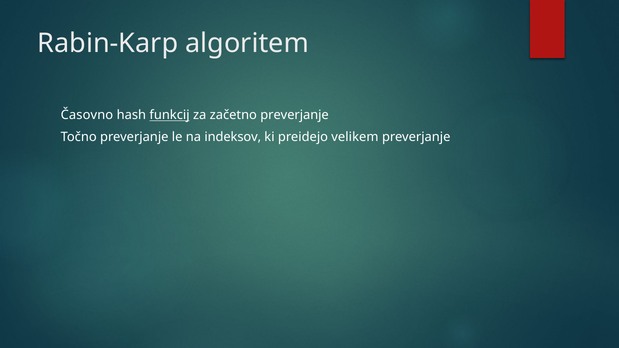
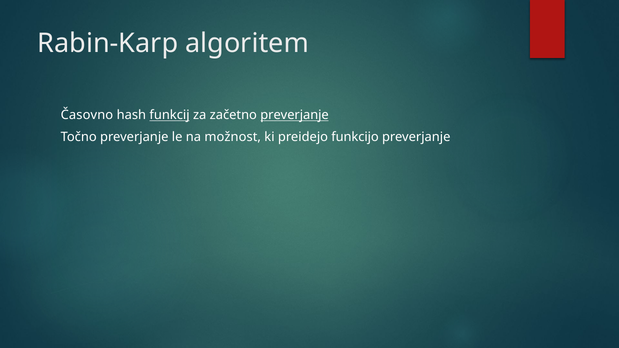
preverjanje underline: none -> present (295, 115)
indeksov: indeksov -> možnost (233, 137)
velikem: velikem -> funkcijo (355, 137)
